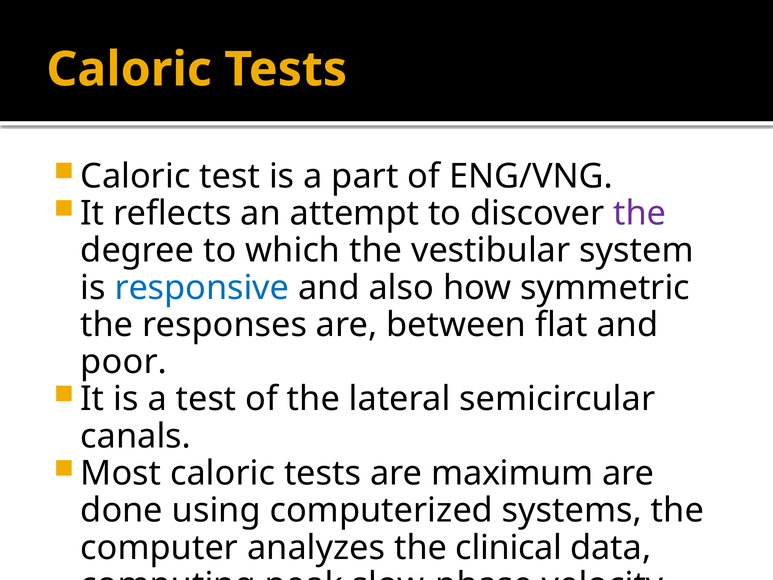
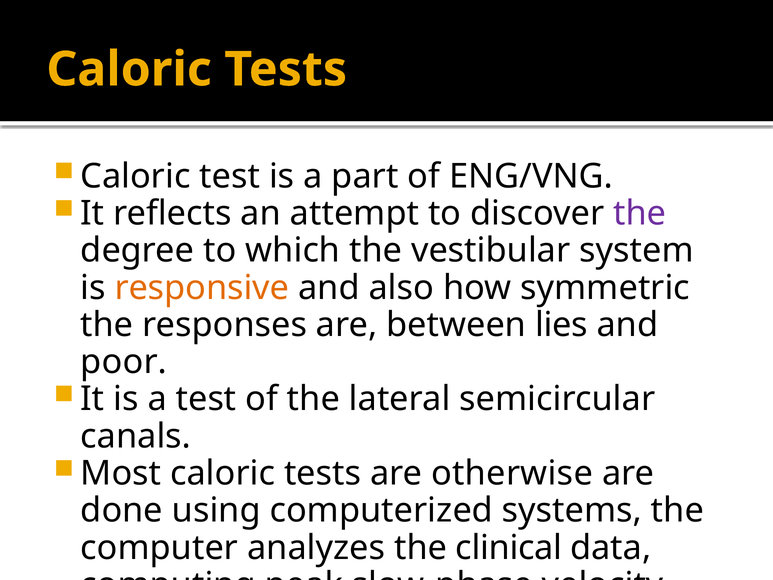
responsive colour: blue -> orange (202, 288)
flat: flat -> lies (562, 325)
maximum: maximum -> otherwise (512, 473)
